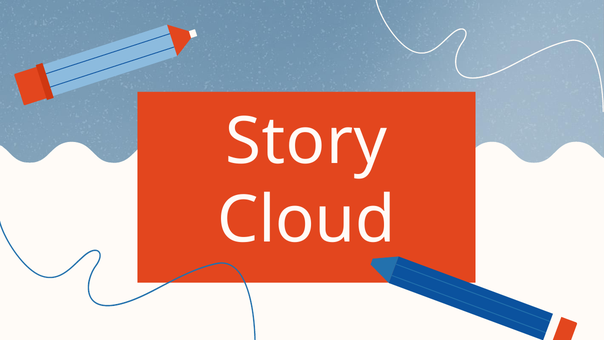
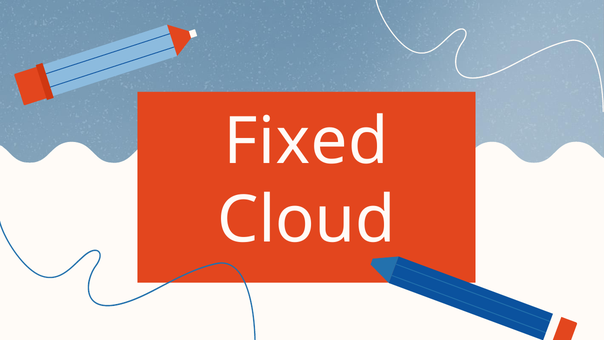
Story: Story -> Fixed (306, 142)
